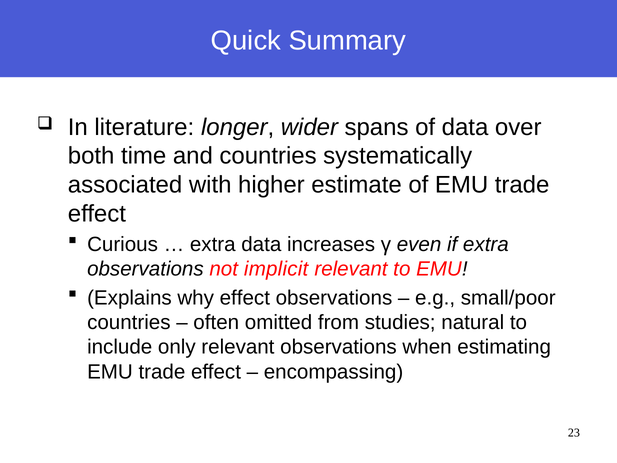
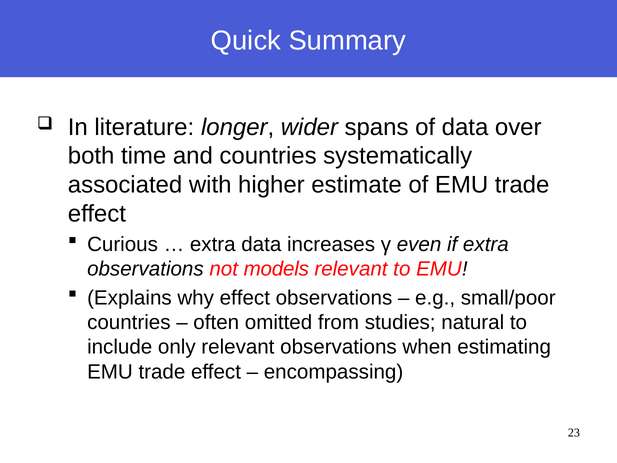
implicit: implicit -> models (276, 269)
